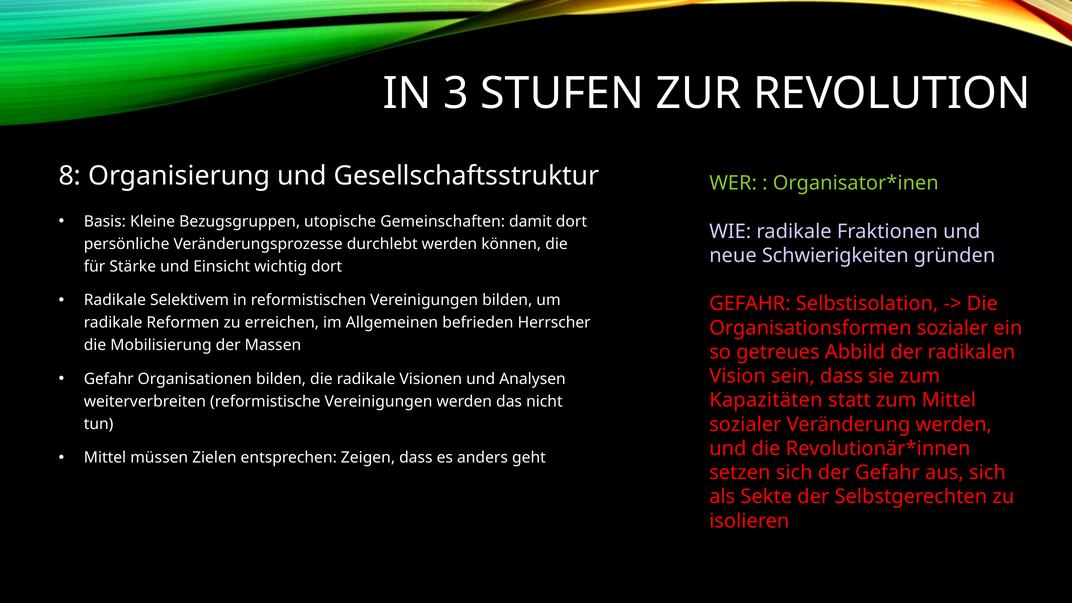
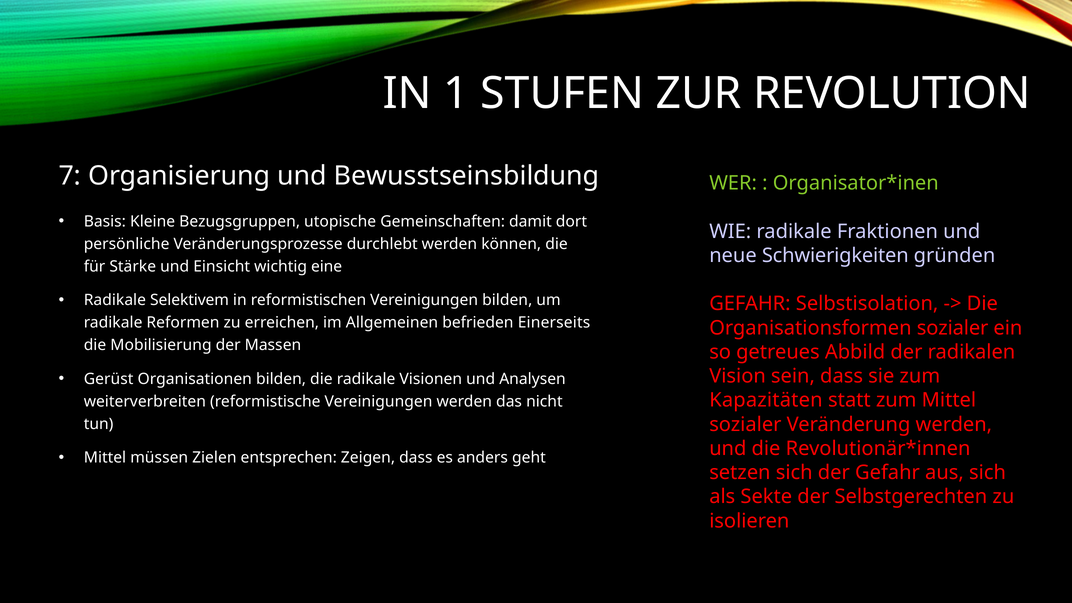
3: 3 -> 1 (456, 93)
8: 8 -> 7 (70, 176)
Gesellschaftsstruktur: Gesellschaftsstruktur -> Bewusstseinsbildung (467, 176)
wichtig dort: dort -> eine (327, 266)
Herrscher: Herrscher -> Einerseits (554, 323)
Gefahr: Gefahr -> Gerüst (109, 379)
